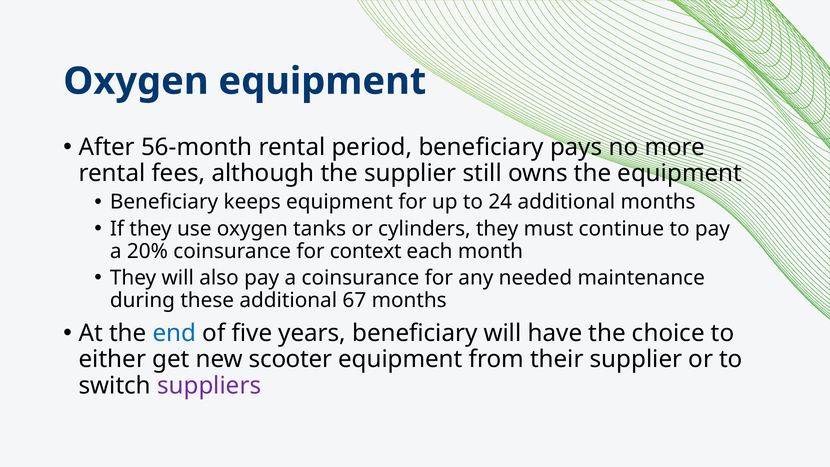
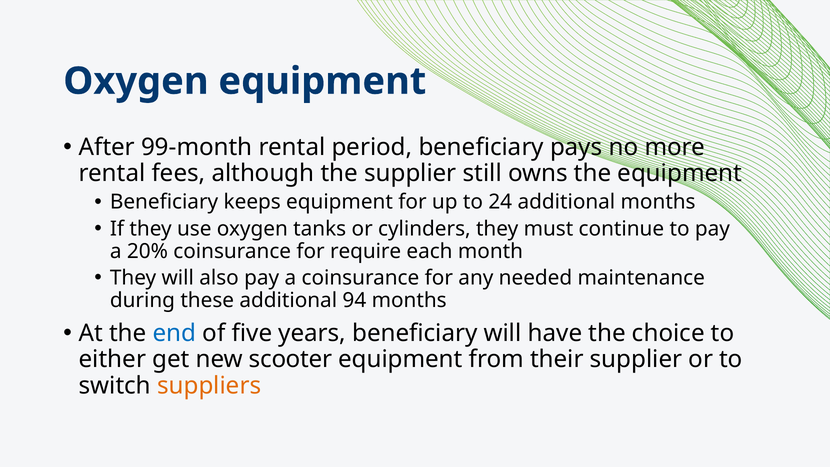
56-month: 56-month -> 99-month (197, 147)
context: context -> require (366, 251)
67: 67 -> 94 (354, 300)
suppliers colour: purple -> orange (209, 385)
